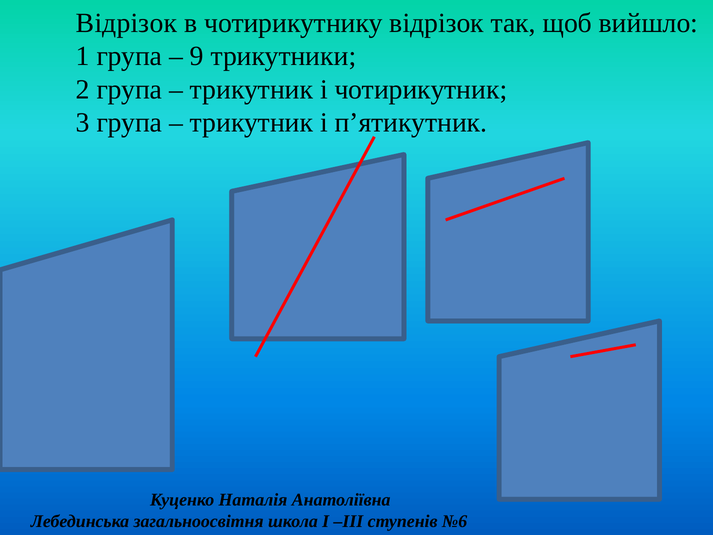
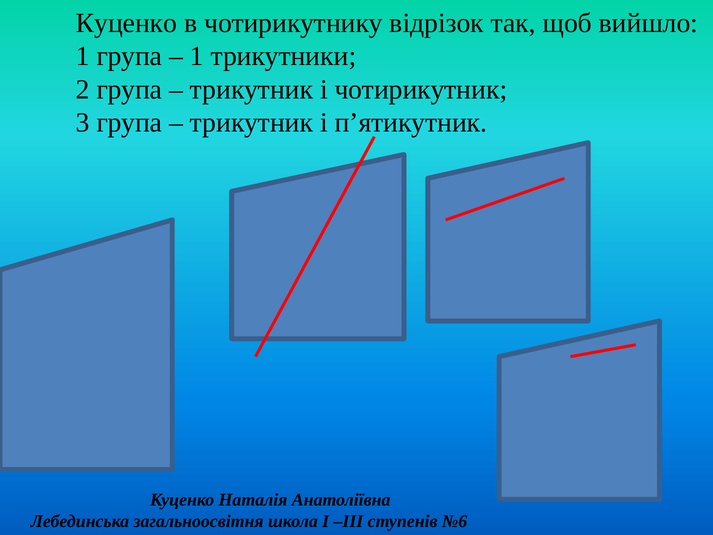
Відрізок: Відрізок -> Куценко (127, 23)
9: 9 -> 1 (197, 56)
